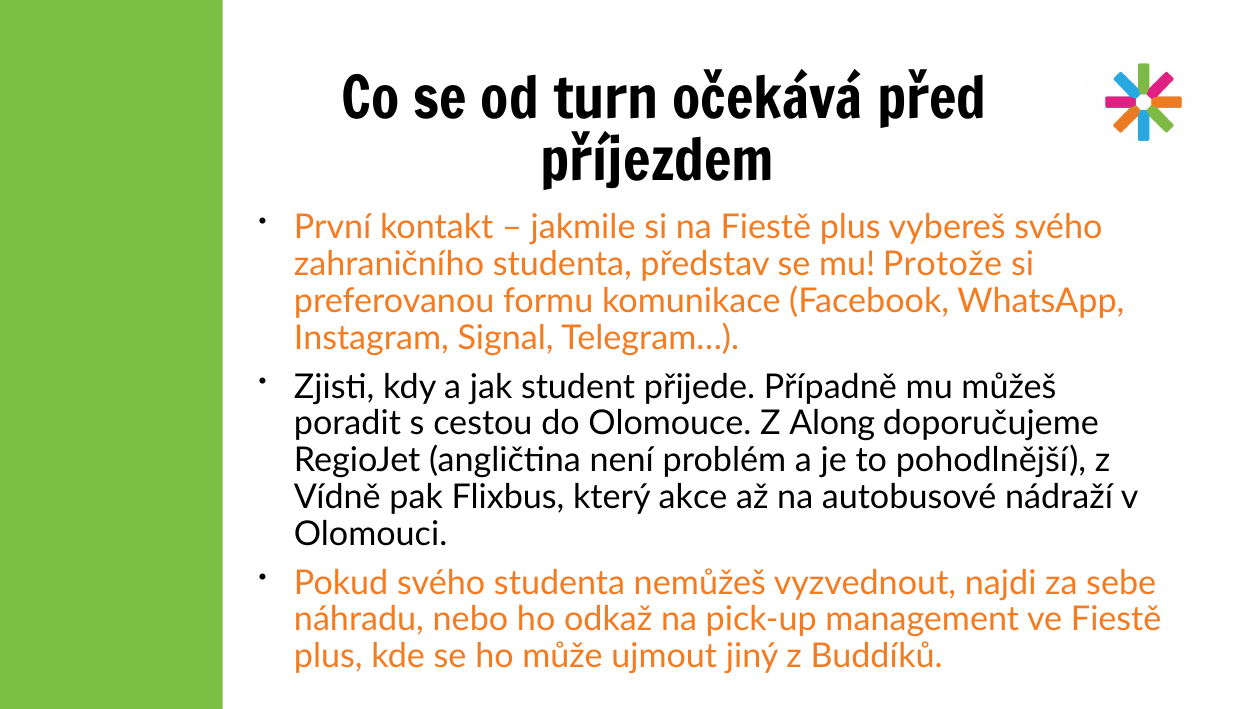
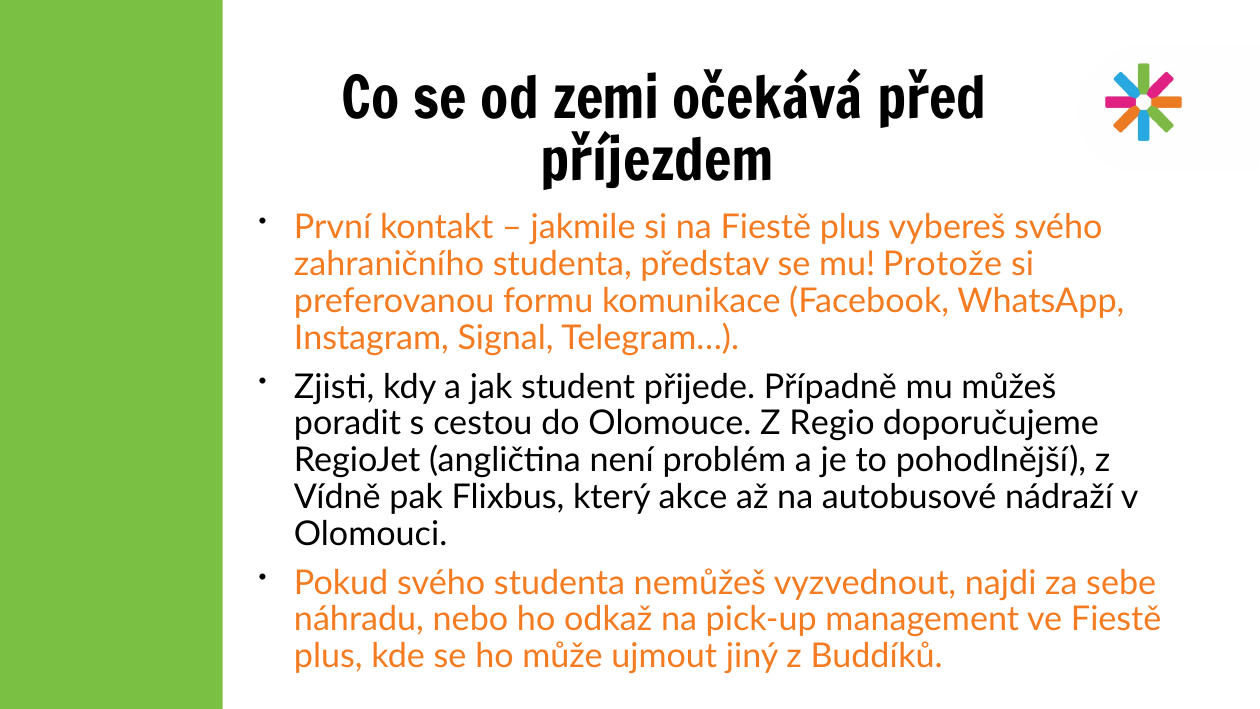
turn: turn -> zemi (606, 99)
Along: Along -> Regio (832, 423)
